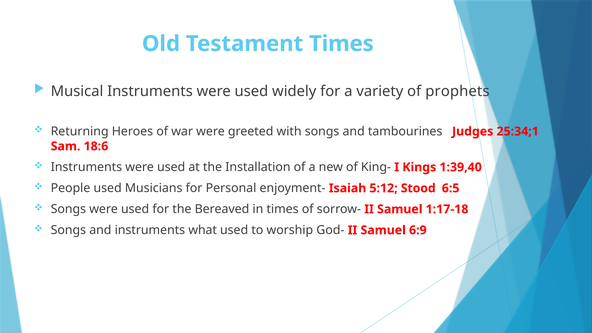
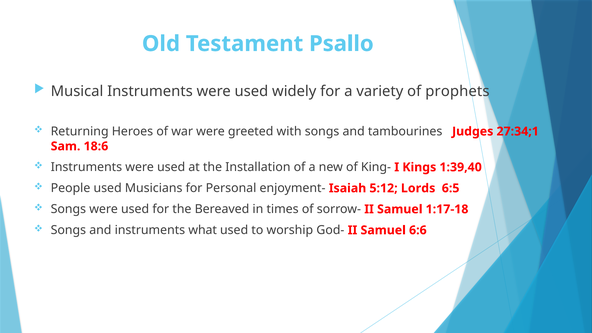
Testament Times: Times -> Psallo (341, 44)
25:34;1: 25:34;1 -> 27:34;1 (518, 131)
Stood: Stood -> Lords (418, 188)
6:9: 6:9 -> 6:6 (418, 230)
